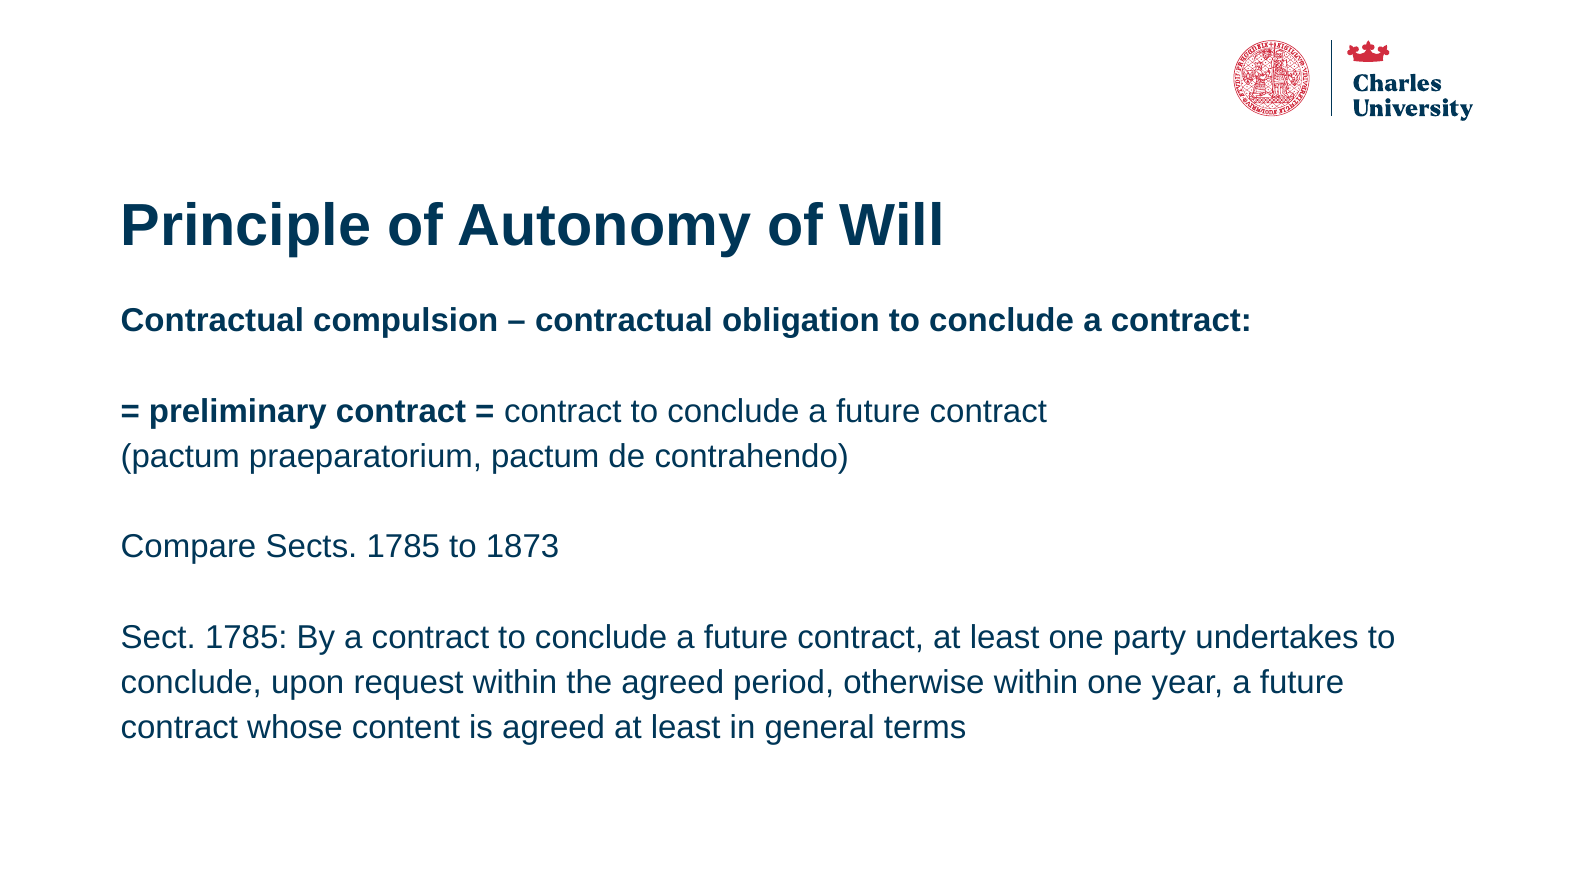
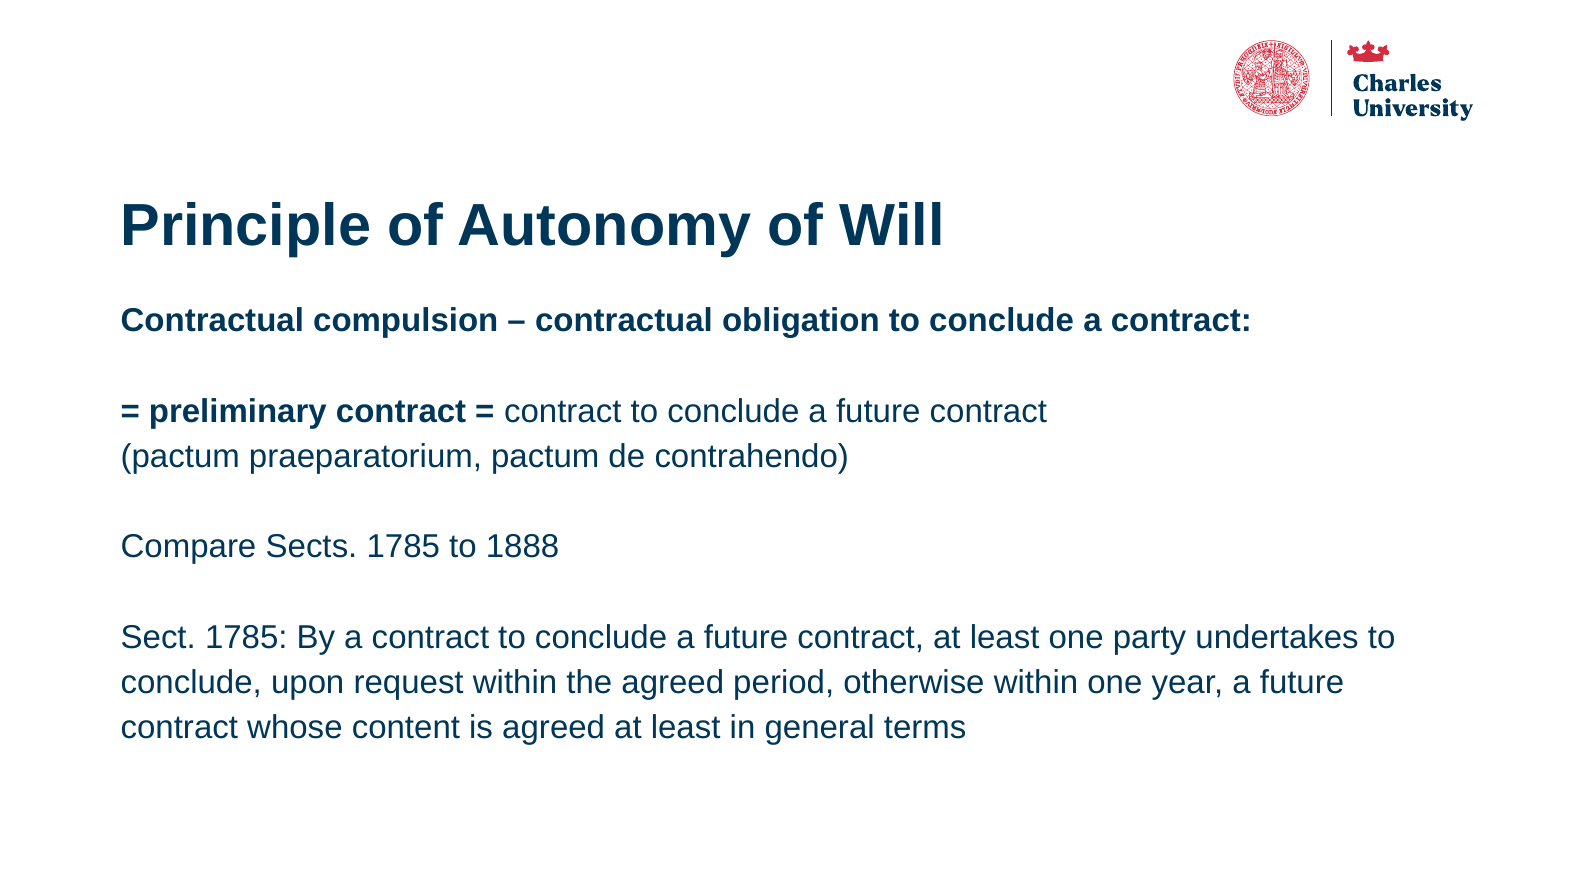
1873: 1873 -> 1888 (522, 547)
